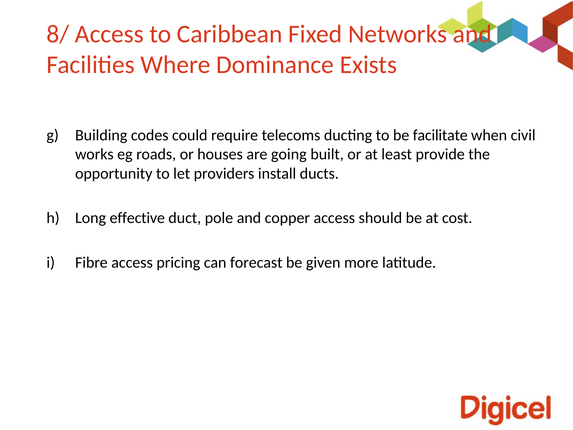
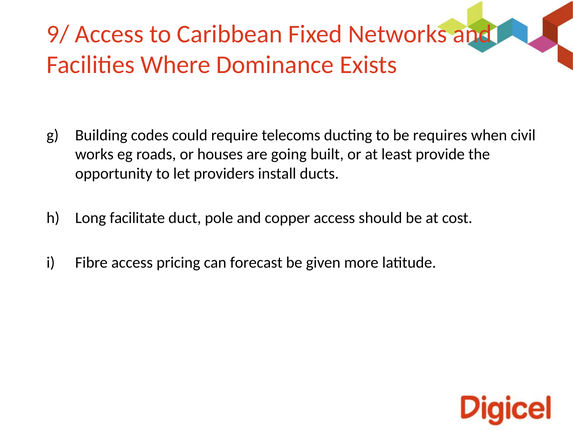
8/: 8/ -> 9/ (58, 34)
facilitate: facilitate -> requires (440, 135)
effective: effective -> facilitate (137, 218)
